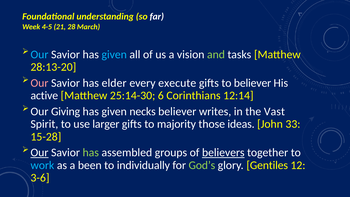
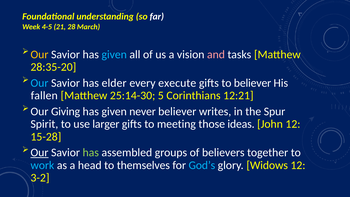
Our colour: light blue -> yellow (39, 54)
and colour: light green -> pink (216, 54)
28:13-20: 28:13-20 -> 28:35-20 (53, 67)
Our colour: pink -> light blue (39, 83)
active: active -> fallen (44, 95)
6: 6 -> 5 (161, 95)
12:14: 12:14 -> 12:21 (238, 95)
necks: necks -> never (143, 111)
Vast: Vast -> Spur (275, 111)
majority: majority -> meeting (176, 124)
John 33: 33 -> 12 (293, 124)
believers underline: present -> none (223, 152)
been: been -> head (90, 165)
individually: individually -> themselves (143, 165)
God’s colour: light green -> light blue (202, 165)
Gentiles: Gentiles -> Widows (267, 165)
3-6: 3-6 -> 3-2 (40, 178)
